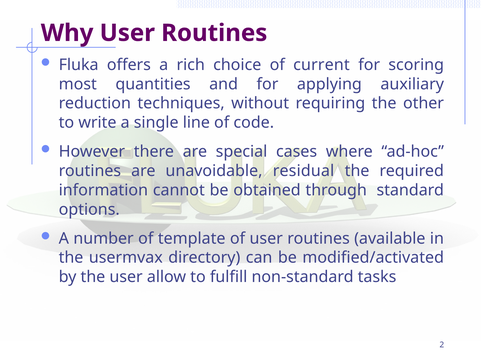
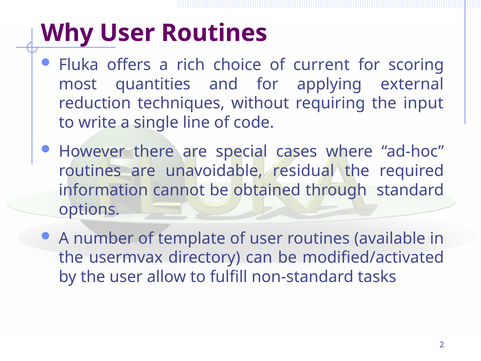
auxiliary: auxiliary -> external (412, 84)
other: other -> input (423, 103)
